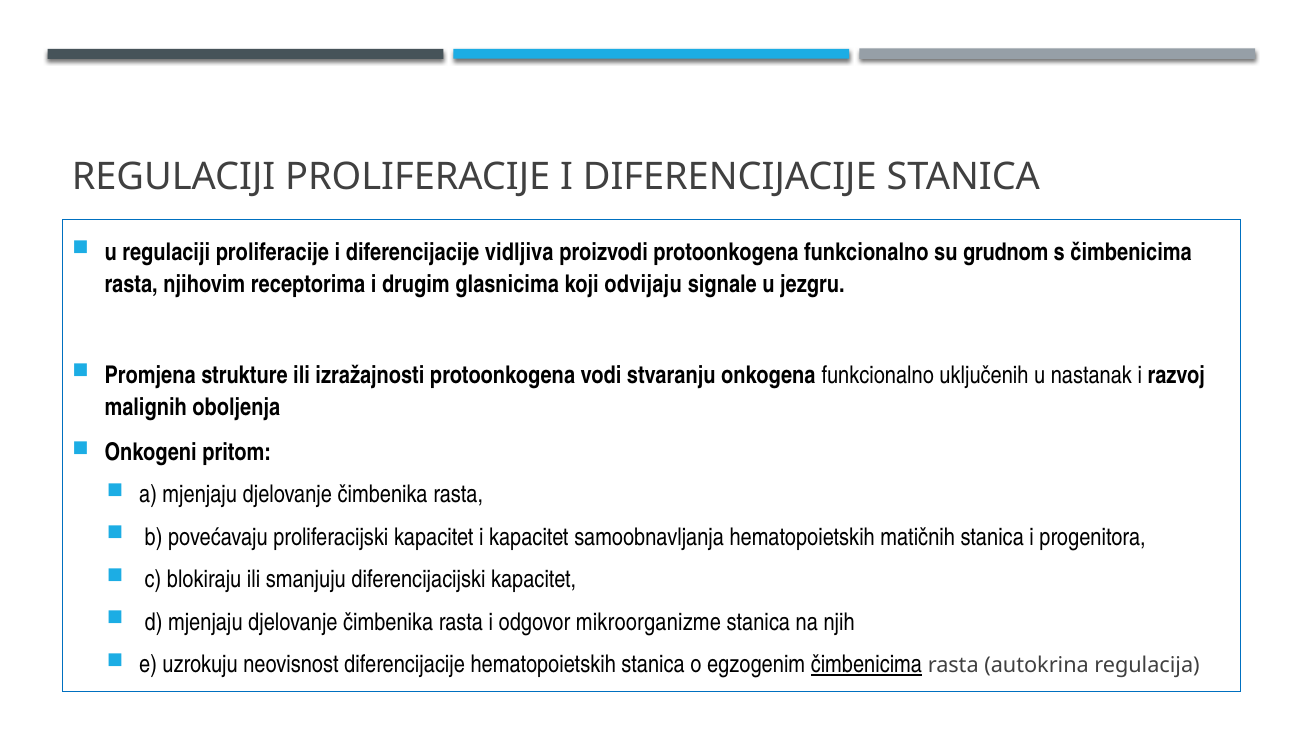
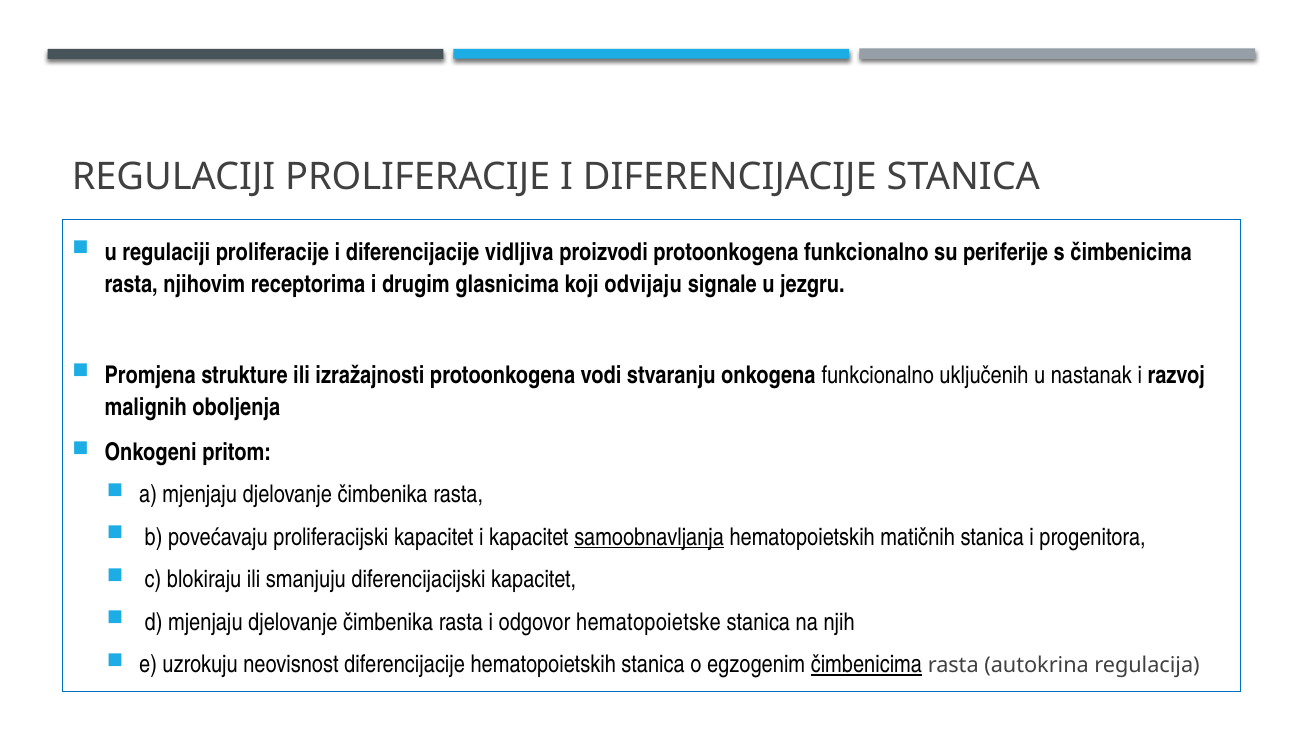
grudnom: grudnom -> periferije (1006, 252)
samoobnavljanja underline: none -> present (649, 537)
mikroorganizme: mikroorganizme -> hematopoietske (648, 622)
